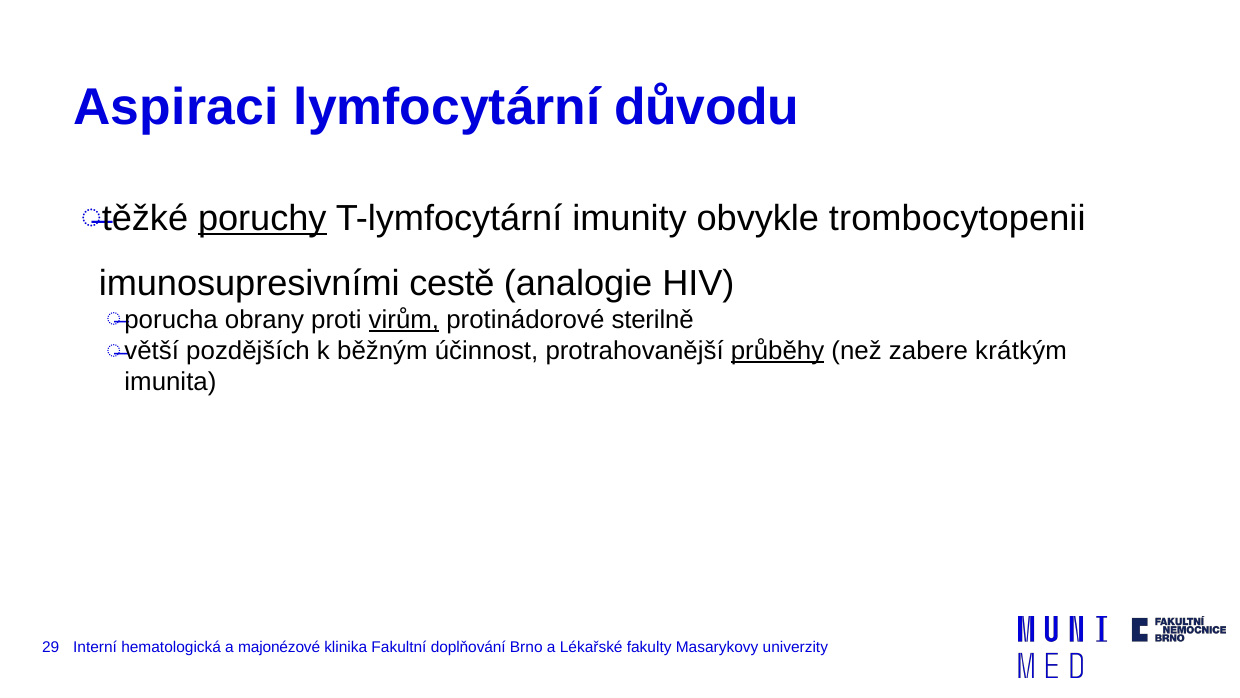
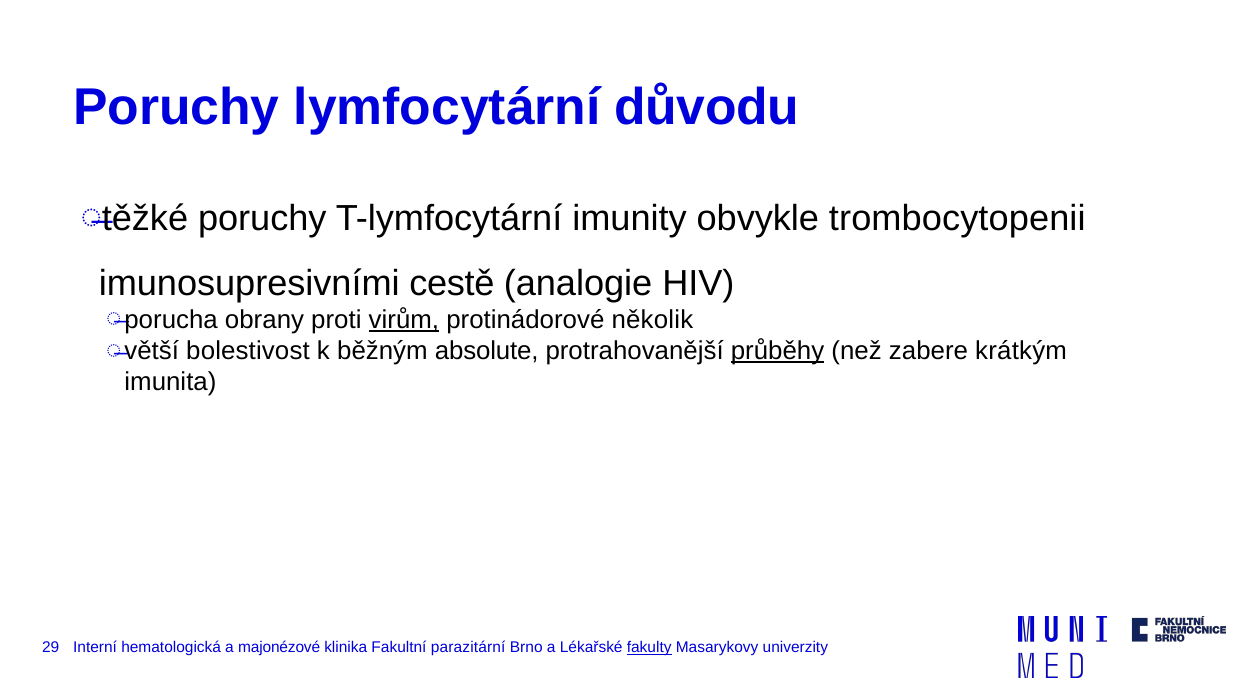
Aspiraci: Aspiraci -> Poruchy (176, 108)
poruchy underline: present -> none (262, 218)
sterilně: sterilně -> několik (652, 320)
pozdějších: pozdějších -> bolestivost (248, 351)
účinnost: účinnost -> absolute (487, 351)
doplňování: doplňování -> parazitární (468, 647)
fakulty underline: none -> present (649, 647)
